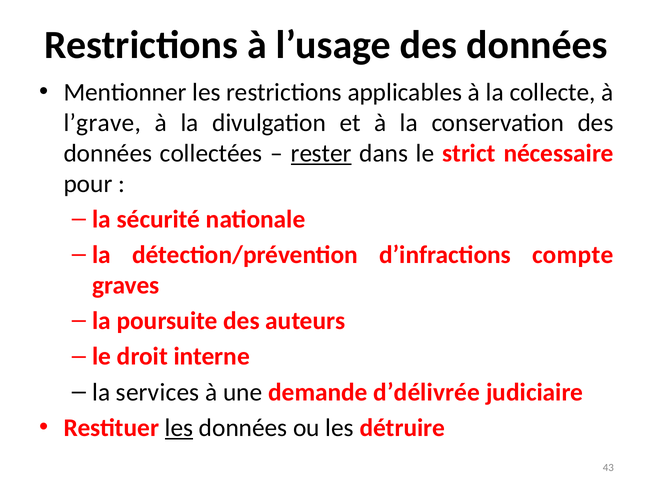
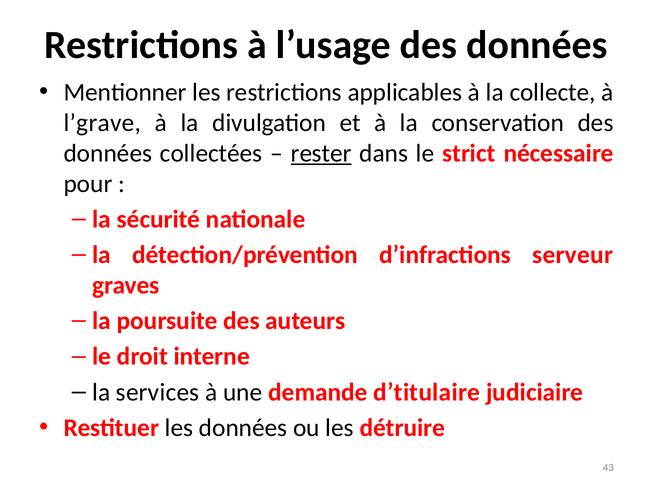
compte: compte -> serveur (573, 255)
d’délivrée: d’délivrée -> d’titulaire (427, 392)
les underline: present -> none (179, 428)
